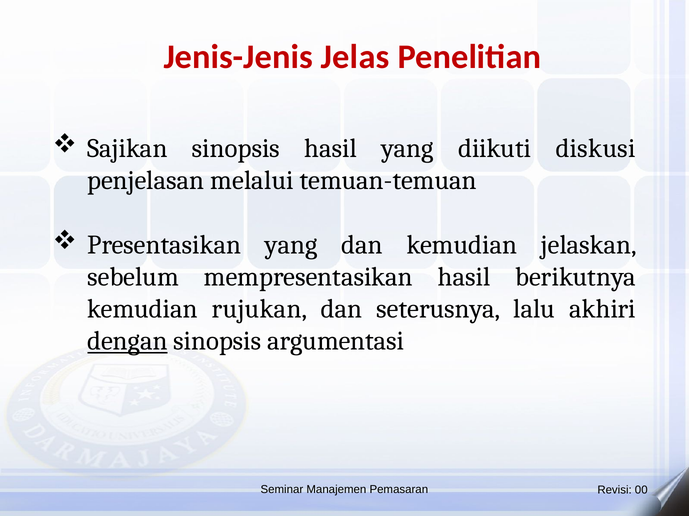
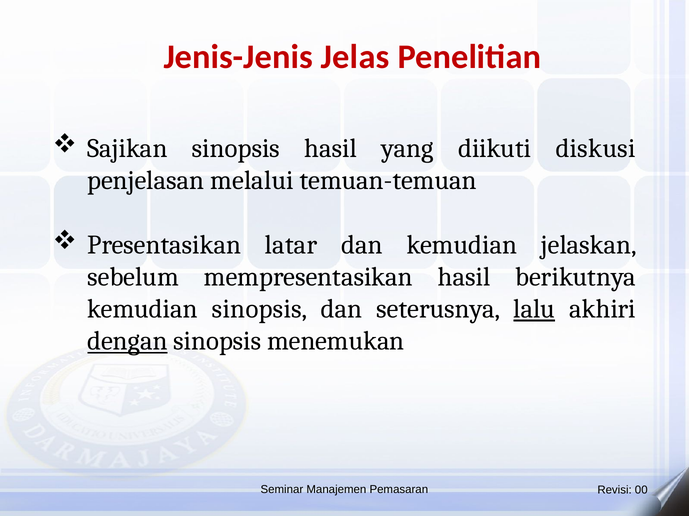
Presentasikan yang: yang -> latar (291, 245)
kemudian rujukan: rujukan -> sinopsis (260, 309)
lalu underline: none -> present (534, 309)
argumentasi: argumentasi -> menemukan (336, 342)
